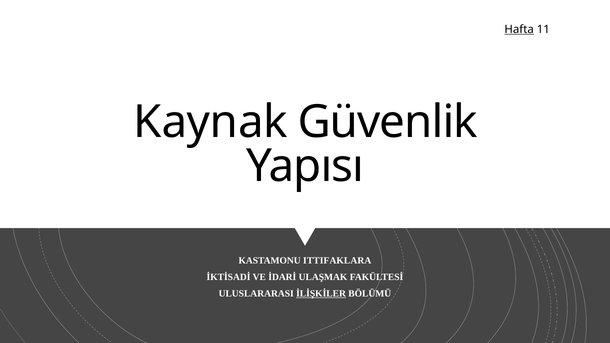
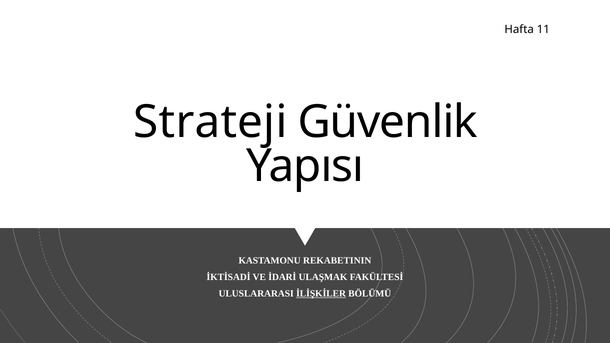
Hafta underline: present -> none (519, 29)
Kaynak: Kaynak -> Strateji (210, 122)
ITTIFAKLARA: ITTIFAKLARA -> REKABETININ (337, 261)
